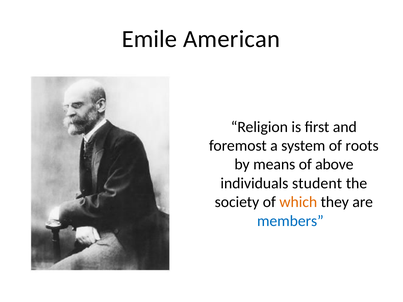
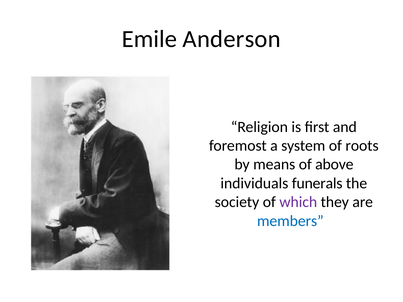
American: American -> Anderson (232, 39)
student: student -> funerals (317, 183)
which colour: orange -> purple (298, 202)
